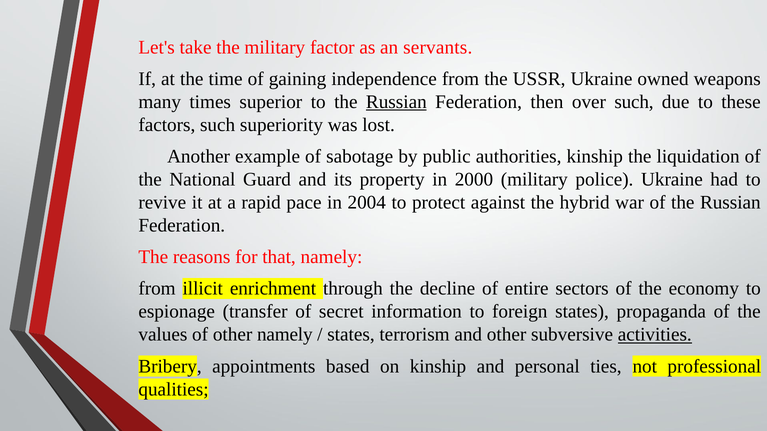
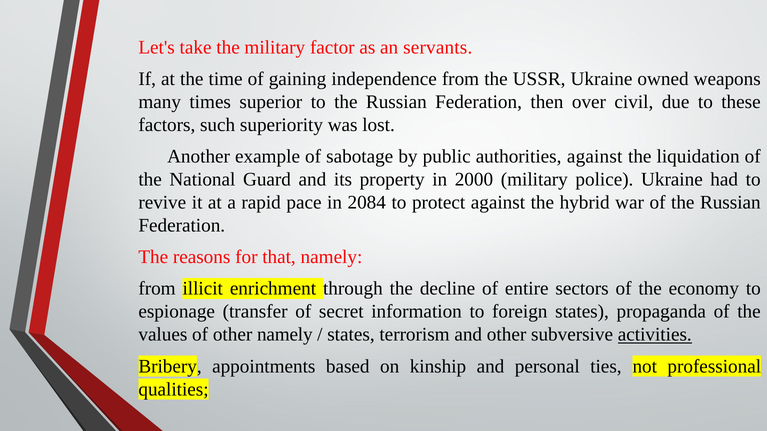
Russian underline: present -> none (396, 102)
over such: such -> civil (634, 102)
authorities kinship: kinship -> against (595, 157)
2004: 2004 -> 2084 (367, 203)
